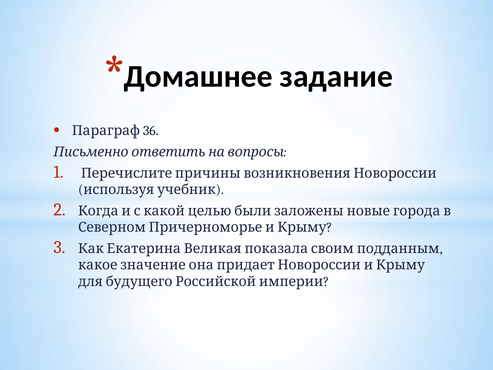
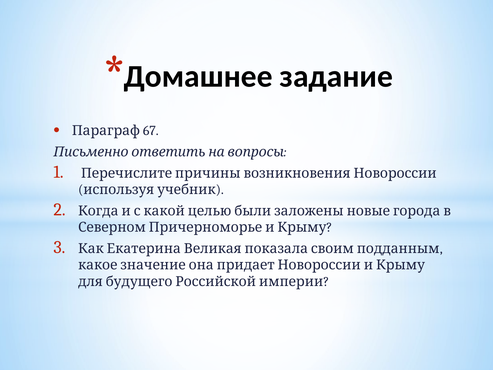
36: 36 -> 67 (151, 131)
